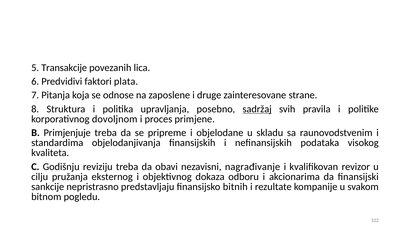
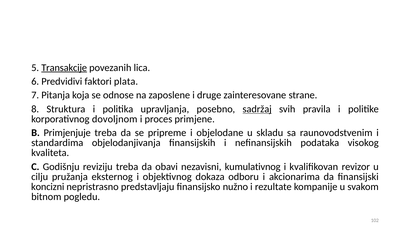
Transakcije underline: none -> present (64, 68)
nagrađivanje: nagrađivanje -> kumulativnog (253, 166)
sankcije: sankcije -> koncizni (48, 186)
bitnih: bitnih -> nužno (235, 186)
